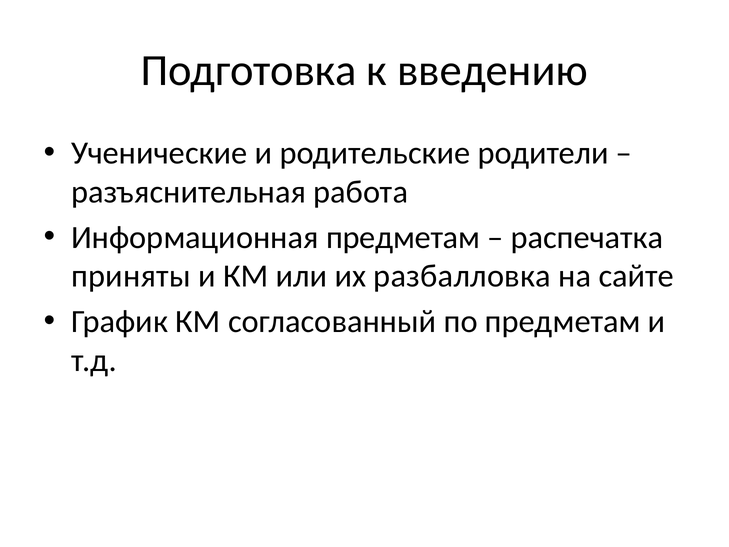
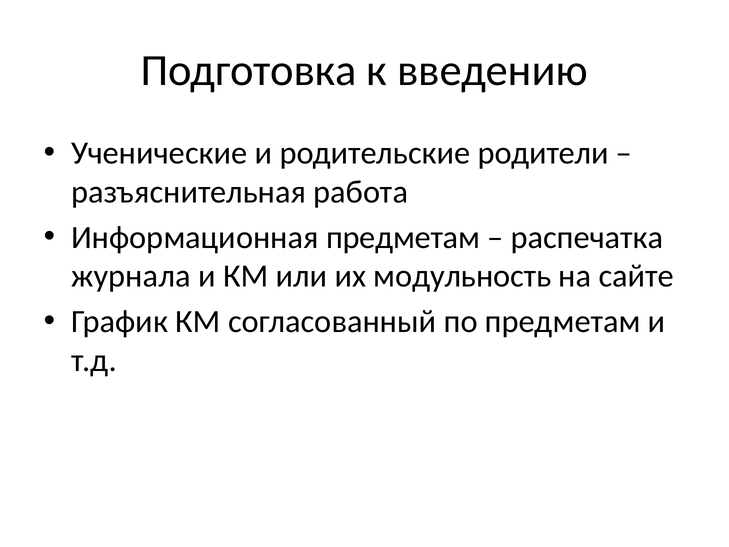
приняты: приняты -> журнала (131, 276)
разбалловка: разбалловка -> модульность (462, 276)
